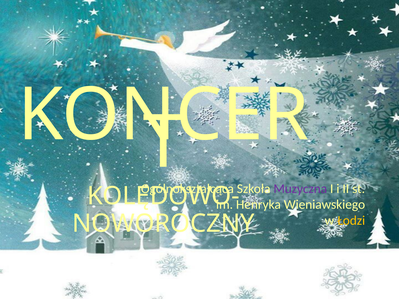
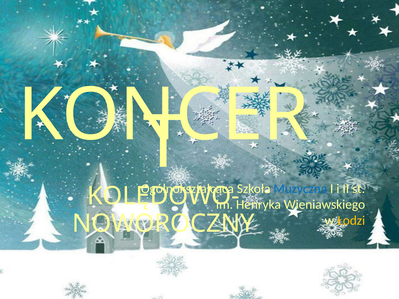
Muzyczna colour: purple -> blue (300, 189)
